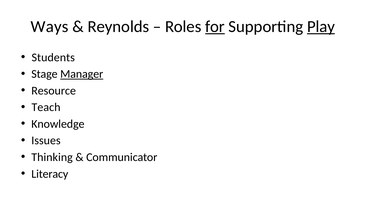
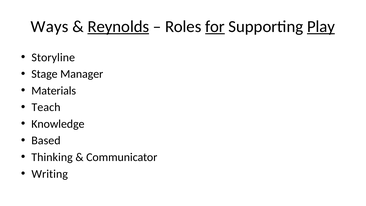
Reynolds underline: none -> present (118, 27)
Students: Students -> Storyline (53, 57)
Manager underline: present -> none (82, 74)
Resource: Resource -> Materials (54, 91)
Issues: Issues -> Based (46, 140)
Literacy: Literacy -> Writing (50, 174)
